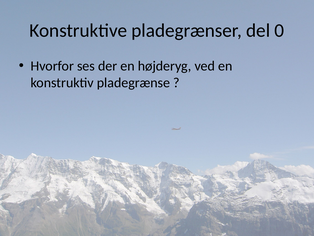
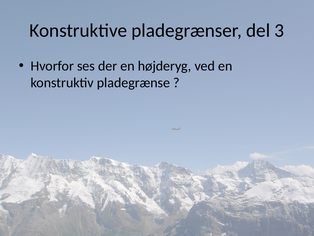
0: 0 -> 3 (279, 30)
